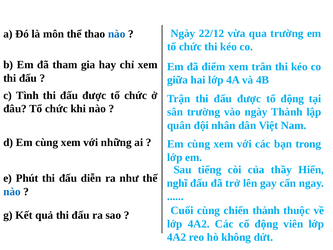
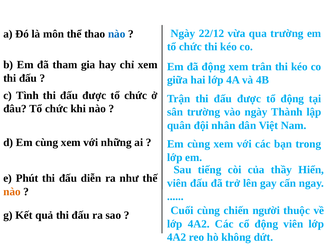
đã điểm: điểm -> động (214, 67)
nghĩ: nghĩ -> viên (177, 183)
nào colour: blue -> orange (12, 191)
chiến thành: thành -> người (266, 210)
